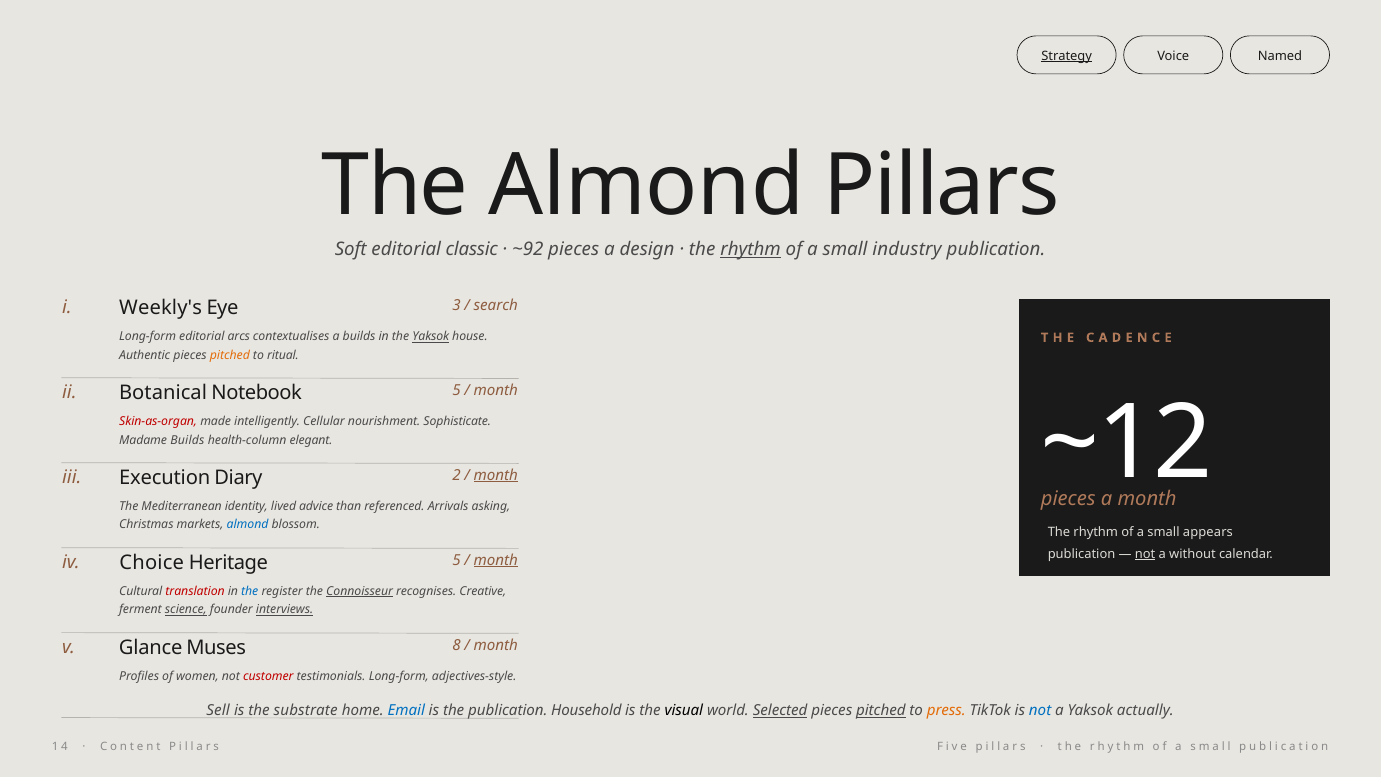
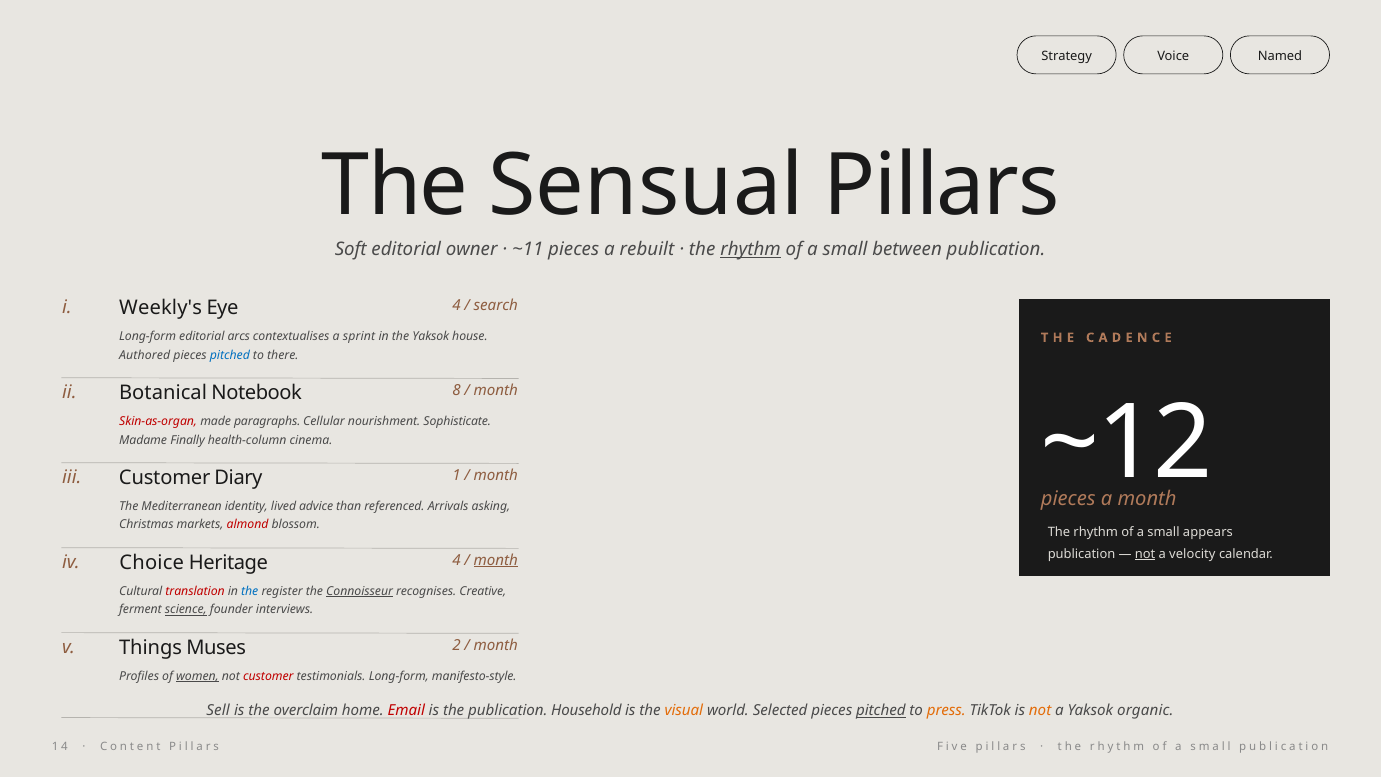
Strategy underline: present -> none (1067, 56)
The Almond: Almond -> Sensual (646, 186)
classic: classic -> owner (472, 250)
~92: ~92 -> ~11 (528, 250)
design: design -> rebuilt (647, 250)
industry: industry -> between (907, 250)
Eye 3: 3 -> 4 (456, 305)
a builds: builds -> sprint (359, 337)
Yaksok underline: present -> none (431, 337)
Authentic: Authentic -> Authored (145, 355)
pitched colour: orange -> blue (230, 355)
ritual: ritual -> there (283, 355)
Notebook 5: 5 -> 8 (456, 390)
intelligently: intelligently -> paragraphs (267, 421)
Madame Builds: Builds -> Finally (188, 440)
elegant: elegant -> cinema (311, 440)
iii Execution: Execution -> Customer (165, 478)
2: 2 -> 1 (456, 475)
month underline: present -> none (496, 475)
almond colour: blue -> red (248, 525)
without: without -> velocity (1192, 554)
Heritage 5: 5 -> 4 (456, 560)
interviews underline: present -> none (285, 610)
Glance: Glance -> Things (151, 648)
8: 8 -> 2 (456, 645)
women underline: none -> present (197, 676)
adjectives-style: adjectives-style -> manifesto-style (474, 676)
substrate: substrate -> overclaim (306, 711)
Email colour: blue -> red (406, 711)
visual colour: black -> orange (684, 711)
Selected underline: present -> none (780, 711)
not colour: blue -> orange (1040, 711)
actually: actually -> organic (1145, 711)
